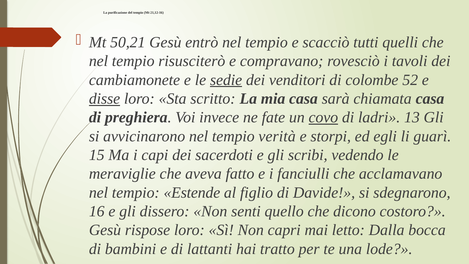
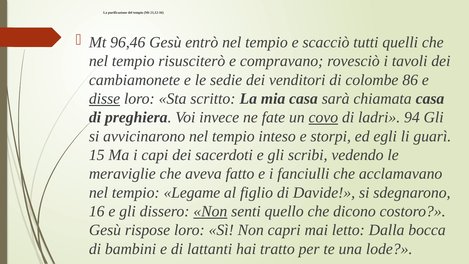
50,21: 50,21 -> 96,46 (128, 42)
sedie underline: present -> none (226, 80)
52: 52 -> 86 (410, 80)
13: 13 -> 94 (412, 117)
verità: verità -> inteso (277, 136)
Estende: Estende -> Legame (192, 192)
Non underline: none -> present (210, 211)
